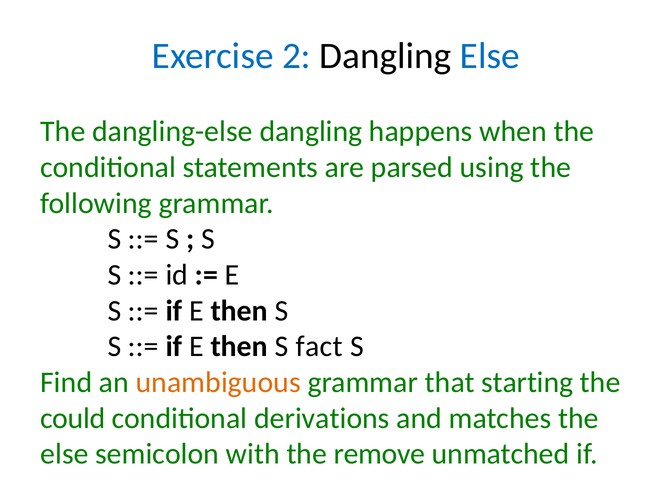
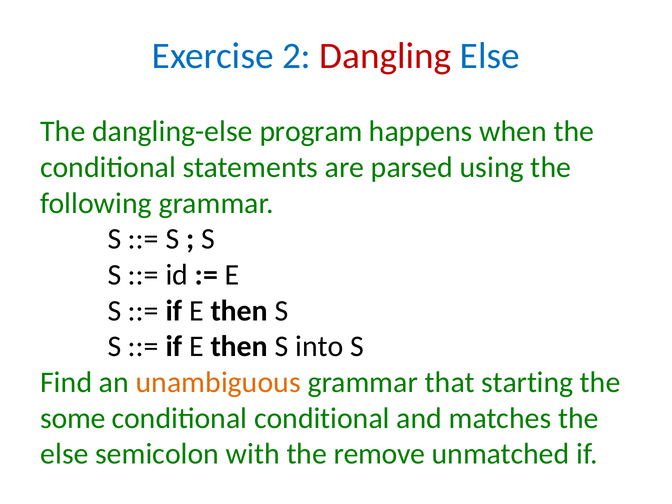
Dangling colour: black -> red (385, 56)
dangling-else dangling: dangling -> program (311, 131)
fact: fact -> into (319, 347)
could: could -> some (73, 418)
conditional derivations: derivations -> conditional (322, 418)
